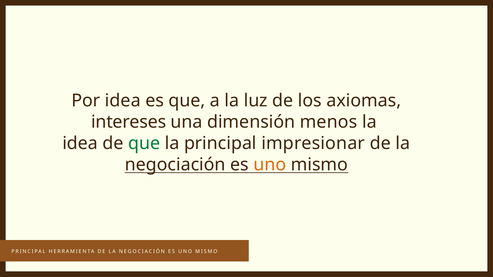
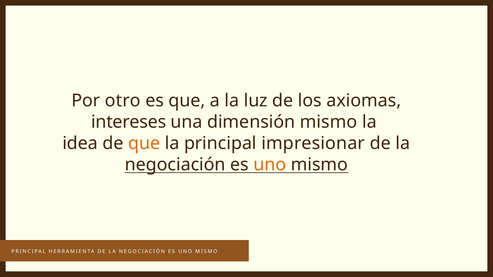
Por idea: idea -> otro (123, 101)
dimensión menos: menos -> mismo (329, 122)
que colour: green -> orange (144, 143)
